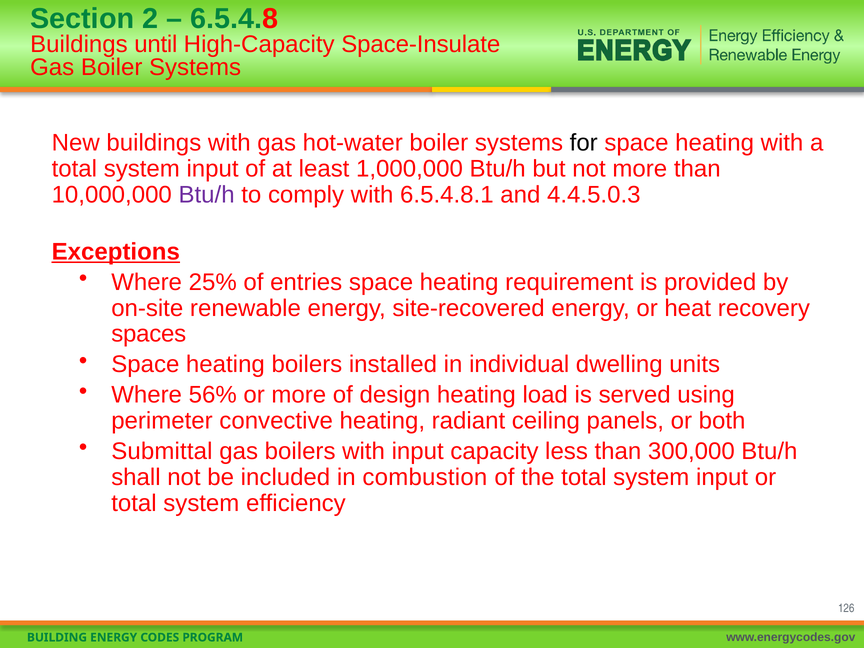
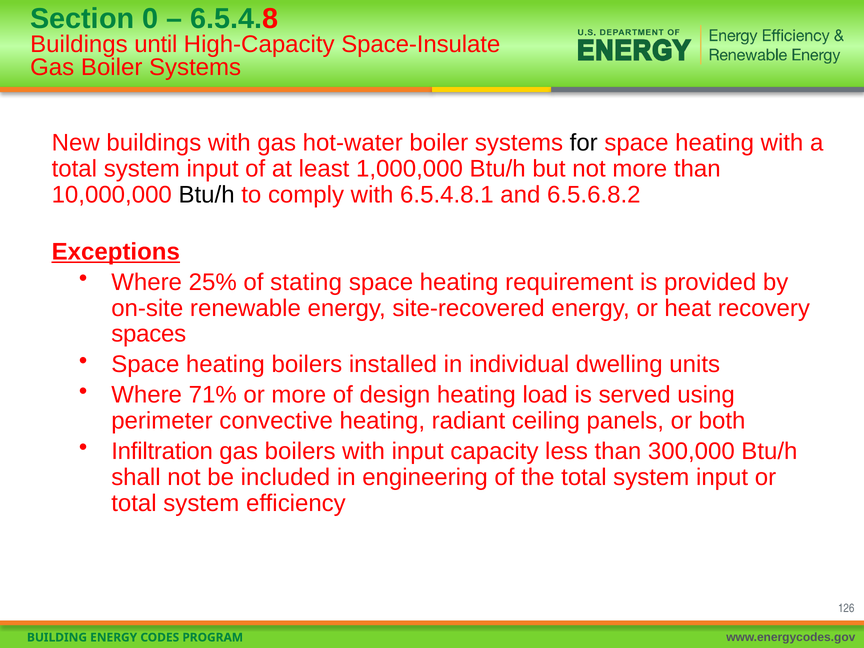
2: 2 -> 0 (150, 19)
Btu/h colour: purple -> black (207, 195)
4.4.5.0.3: 4.4.5.0.3 -> 6.5.6.8.2 (594, 195)
entries: entries -> stating (306, 282)
56%: 56% -> 71% (213, 395)
Submittal: Submittal -> Infiltration (162, 451)
combustion: combustion -> engineering (425, 477)
